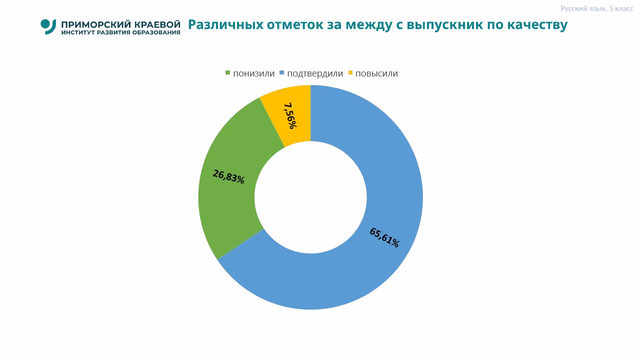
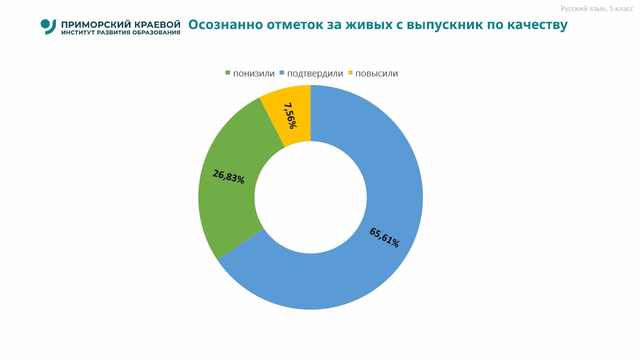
Различных: Различных -> Осознанно (226, 25)
между: между -> живых (369, 25)
